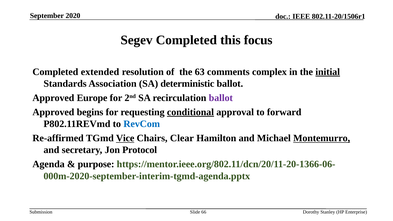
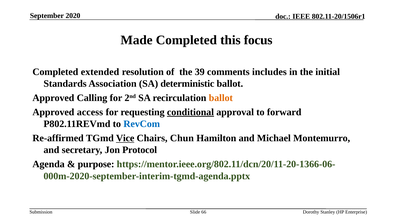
Segev: Segev -> Made (137, 40)
63: 63 -> 39 (200, 72)
complex: complex -> includes (269, 72)
initial underline: present -> none (328, 72)
Europe: Europe -> Calling (92, 98)
ballot colour: purple -> orange (221, 98)
begins: begins -> access (90, 112)
Clear: Clear -> Chun (182, 138)
Montemurro underline: present -> none (322, 138)
